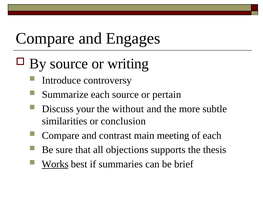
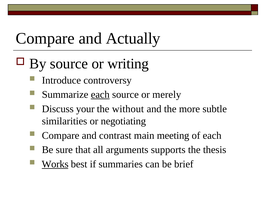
Engages: Engages -> Actually (133, 38)
each underline: none -> present (100, 95)
pertain: pertain -> merely (167, 95)
conclusion: conclusion -> negotiating (123, 121)
objections: objections -> arguments (127, 150)
